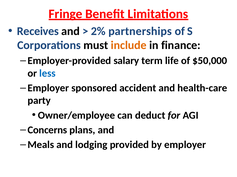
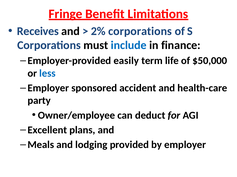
2% partnerships: partnerships -> corporations (140, 31)
include colour: orange -> blue (129, 45)
salary: salary -> easily (126, 61)
Concerns: Concerns -> Excellent (47, 130)
